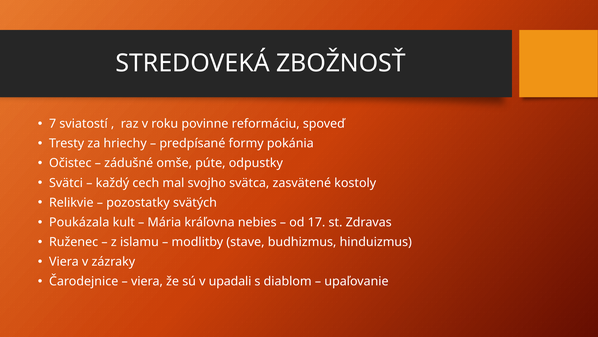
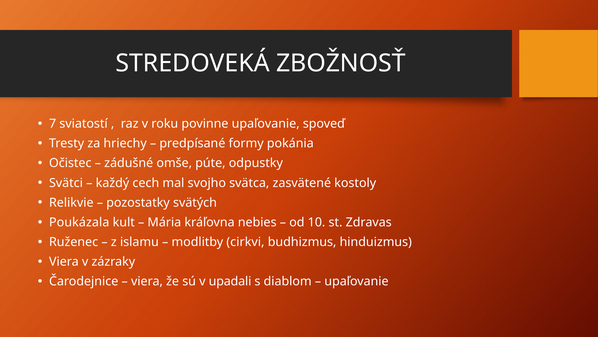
povinne reformáciu: reformáciu -> upaľovanie (266, 124)
17: 17 -> 10 (317, 222)
stave: stave -> cirkvi (245, 242)
